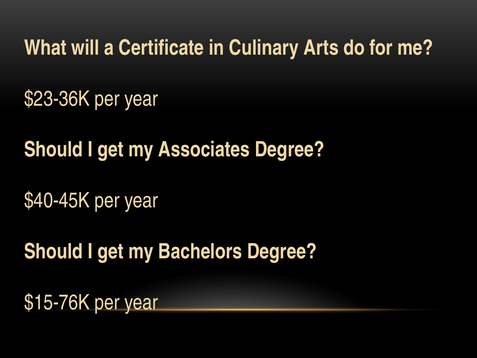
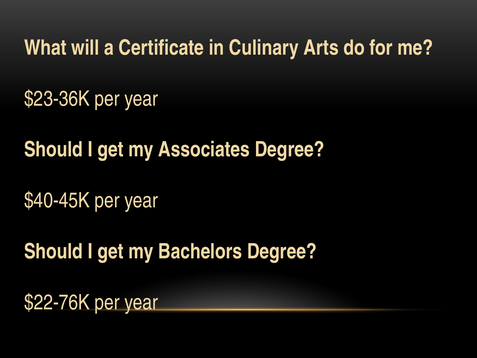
$15-76K: $15-76K -> $22-76K (57, 302)
